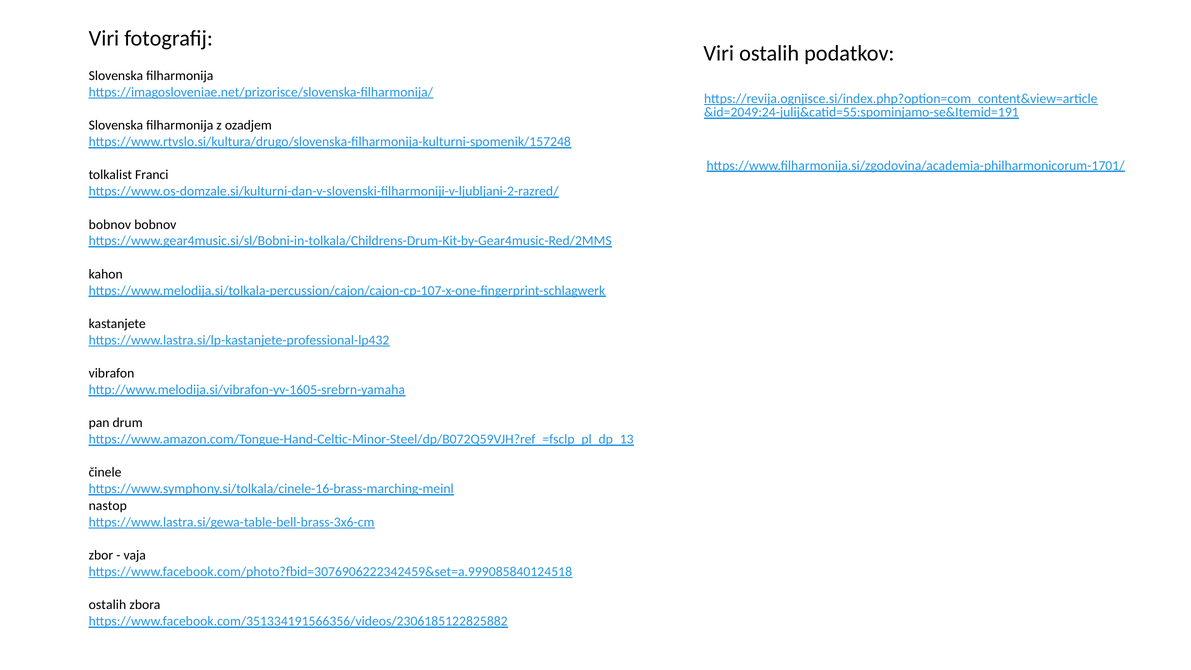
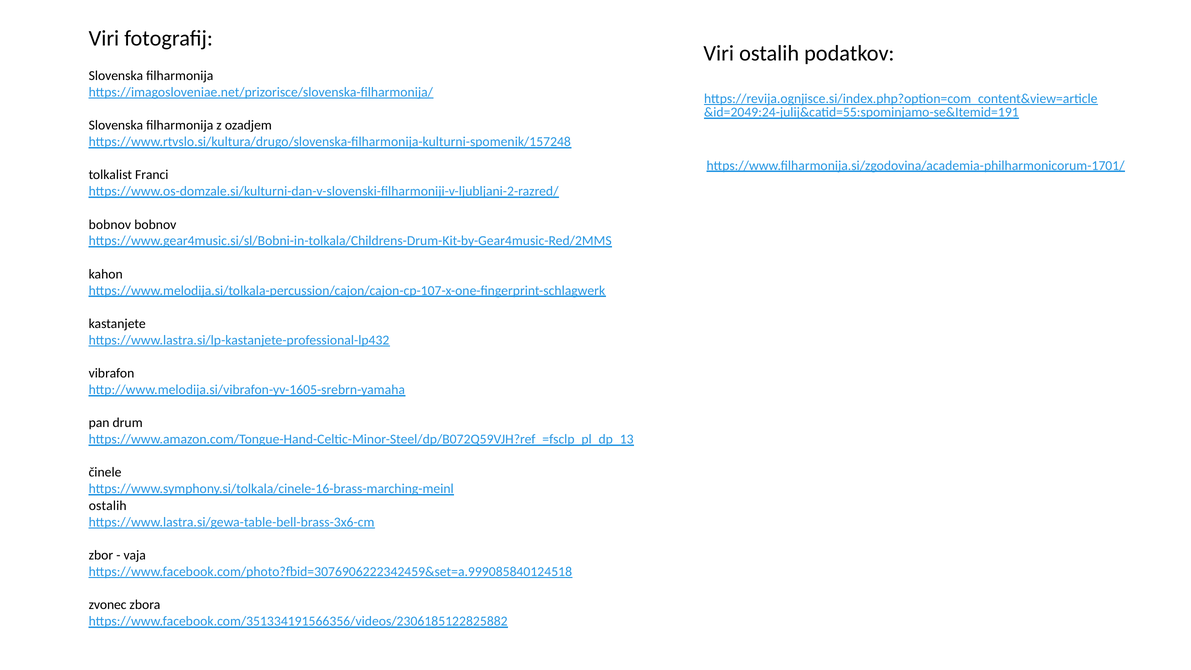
nastop: nastop -> ostalih (108, 506)
ostalih: ostalih -> zvonec (108, 605)
